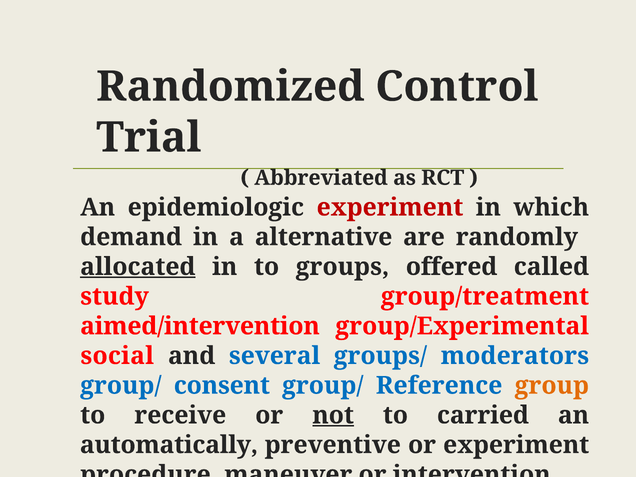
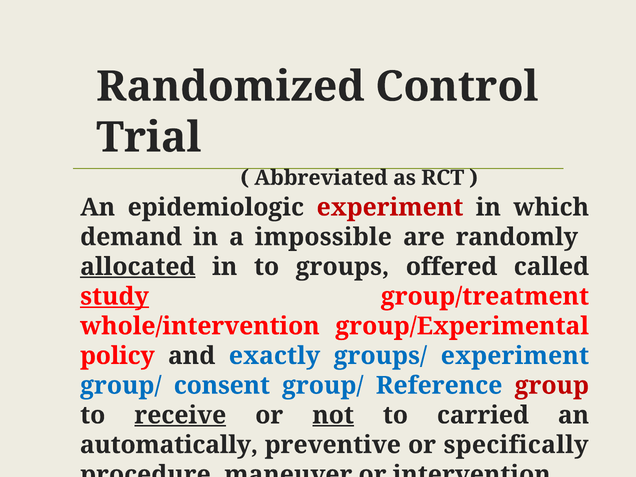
alternative: alternative -> impossible (323, 237)
study underline: none -> present (115, 296)
aimed/intervention: aimed/intervention -> whole/intervention (200, 326)
social: social -> policy (117, 356)
several: several -> exactly (274, 356)
groups/ moderators: moderators -> experiment (515, 356)
group colour: orange -> red (552, 386)
receive underline: none -> present (180, 415)
or experiment: experiment -> specifically (516, 445)
